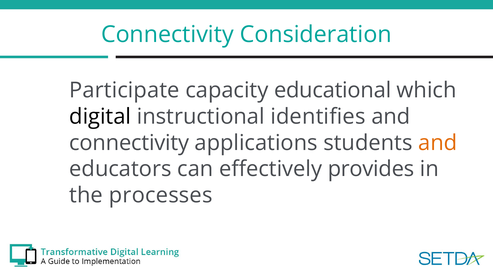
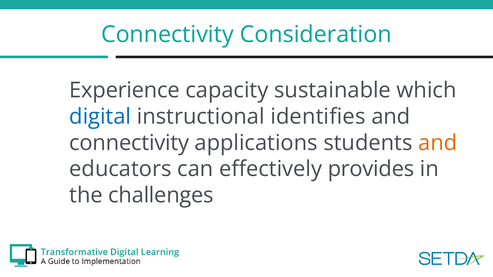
Participate: Participate -> Experience (125, 90)
educational: educational -> sustainable (333, 90)
digital colour: black -> blue (100, 117)
processes: processes -> challenges (161, 196)
